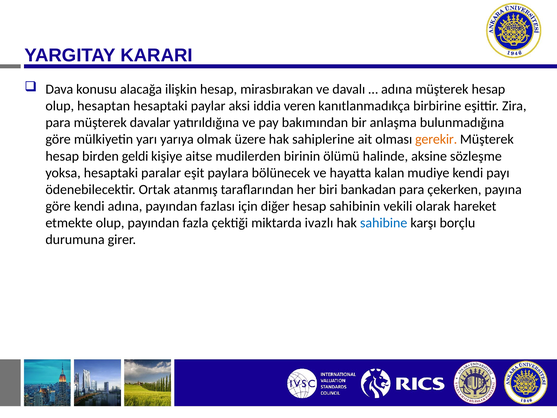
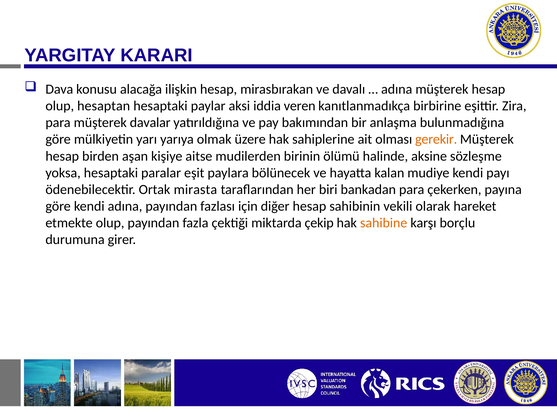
geldi: geldi -> aşan (135, 156)
atanmış: atanmış -> mirasta (195, 189)
ivazlı: ivazlı -> çekip (319, 223)
sahibine colour: blue -> orange (384, 223)
